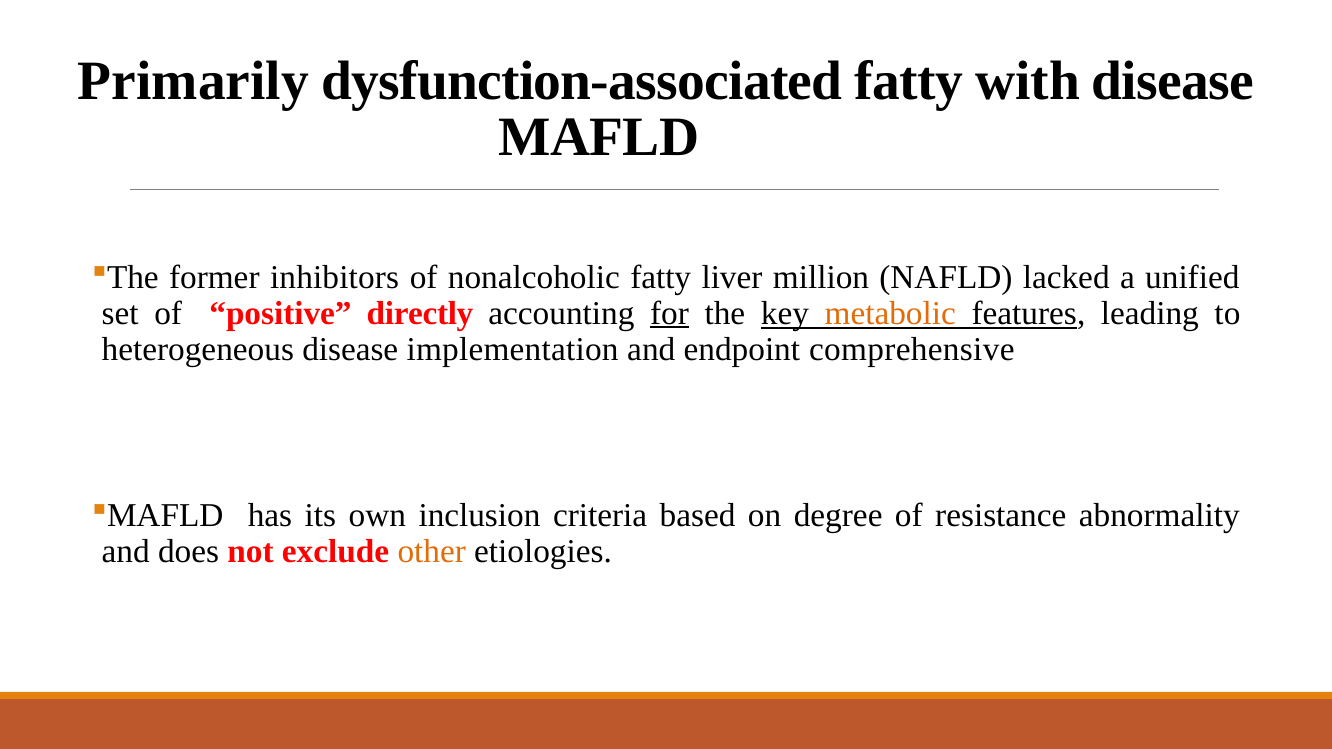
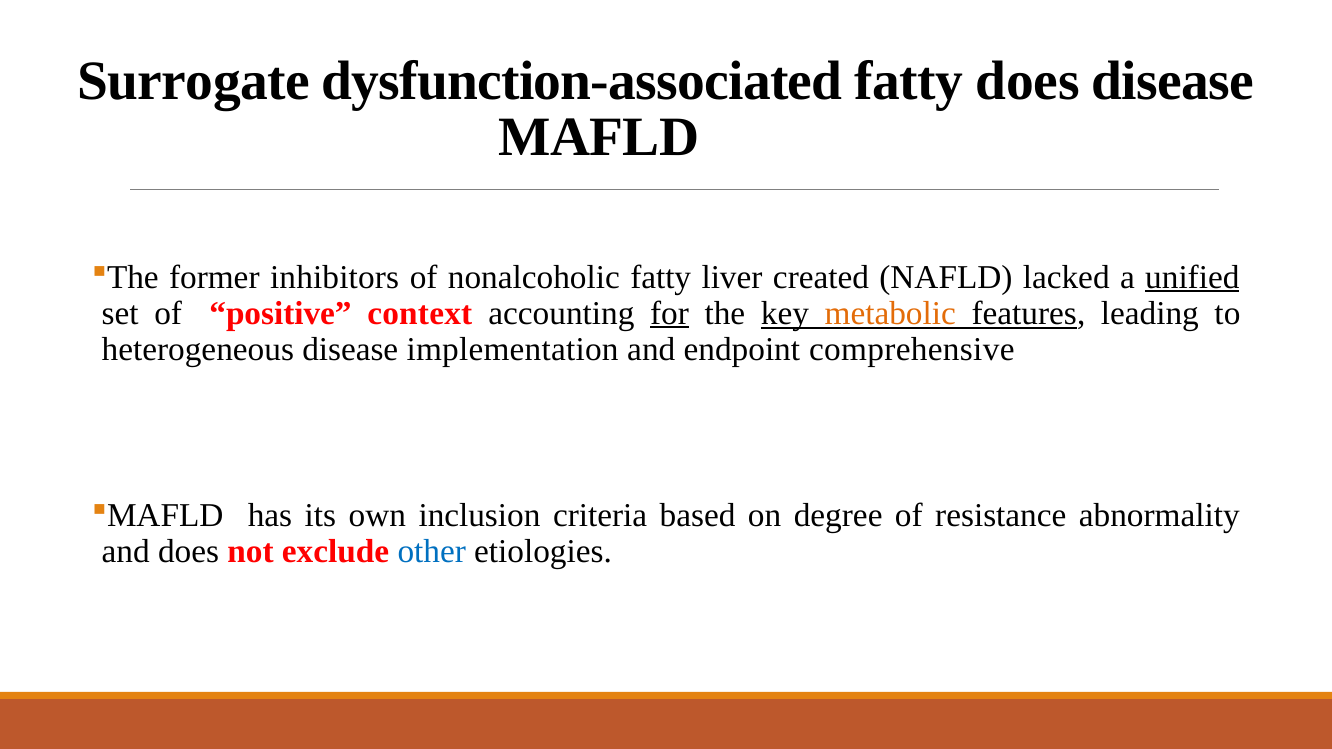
Primarily: Primarily -> Surrogate (194, 81)
fatty with: with -> does (1028, 81)
million: million -> created (821, 277)
unified underline: none -> present (1192, 277)
directly: directly -> context (420, 313)
other colour: orange -> blue (432, 551)
